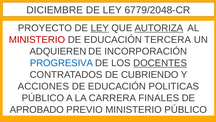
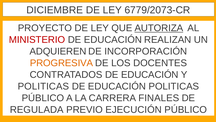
6779/2048-CR: 6779/2048-CR -> 6779/2073-CR (157, 10)
LEY underline: present -> none (100, 28)
TERCERA: TERCERA -> REALIZAN (168, 40)
PROGRESIVA colour: blue -> orange (61, 63)
DOCENTES underline: present -> none (160, 63)
CONTRATADOS DE CUBRIENDO: CUBRIENDO -> EDUCACIÓN (150, 74)
ACCIONES: ACCIONES -> POLITICAS (43, 86)
APROBADO: APROBADO -> REGULADA (37, 109)
PREVIO MINISTERIO: MINISTERIO -> EJECUCIÓN (134, 109)
